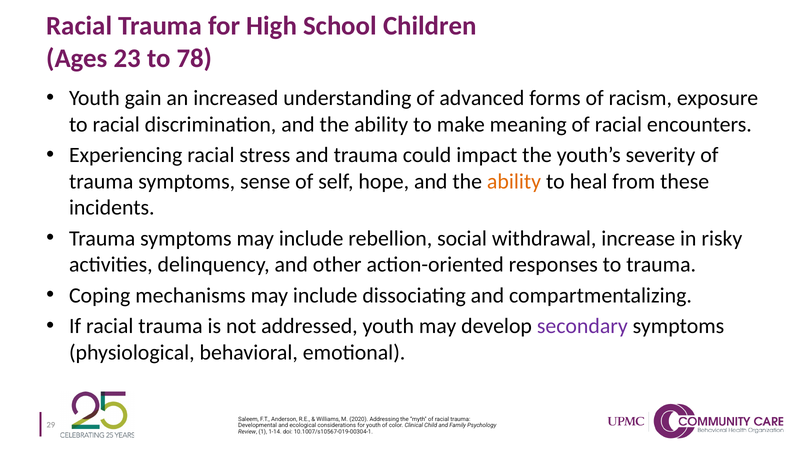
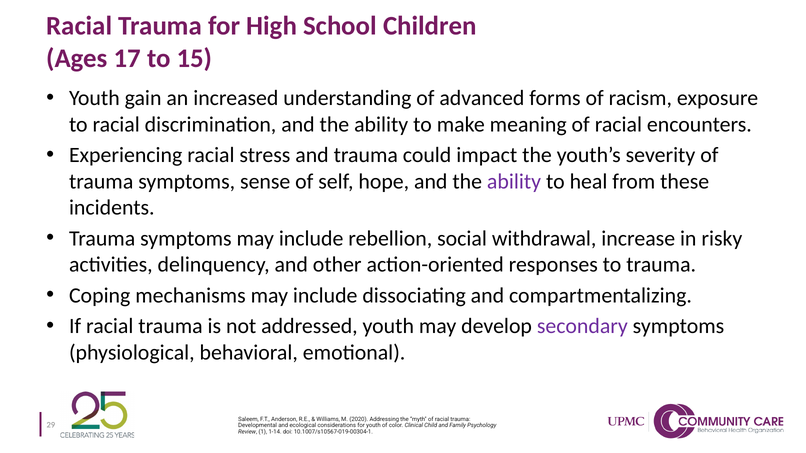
23: 23 -> 17 (127, 58)
78: 78 -> 15 (194, 58)
ability colour: orange -> purple (514, 182)
